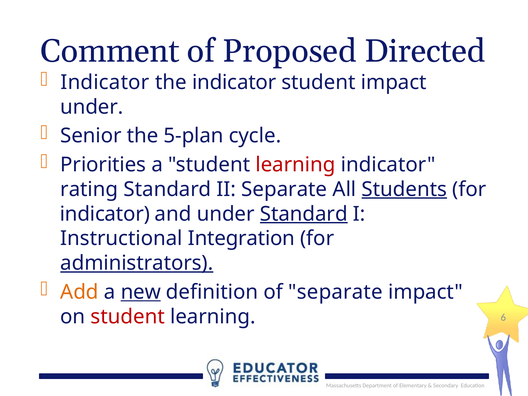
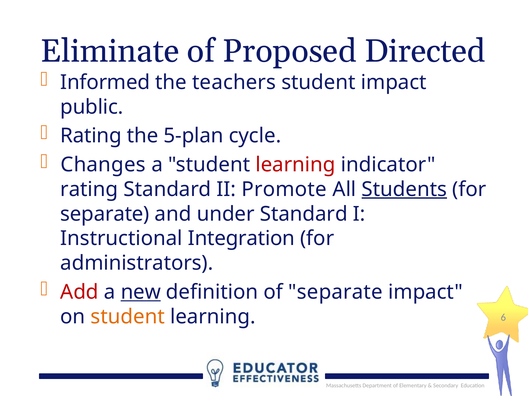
Comment: Comment -> Eliminate (110, 51)
Indicator: Indicator -> Informed (105, 82)
the indicator: indicator -> teachers (234, 82)
under: under -> public (92, 107)
Senior: Senior -> Rating (91, 136)
Priorities: Priorities -> Changes (103, 165)
II Separate: Separate -> Promote (284, 189)
indicator: indicator -> separate (105, 214)
Standard underline: present -> none (304, 214)
administrators underline: present -> none (137, 263)
Add colour: orange -> red (79, 292)
student colour: red -> orange (128, 317)
